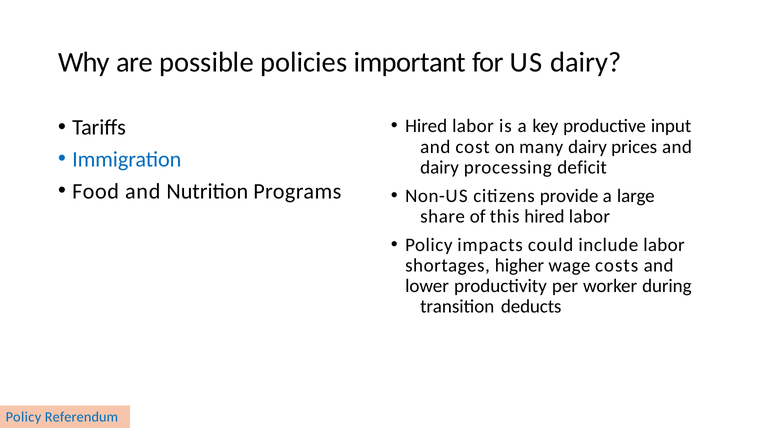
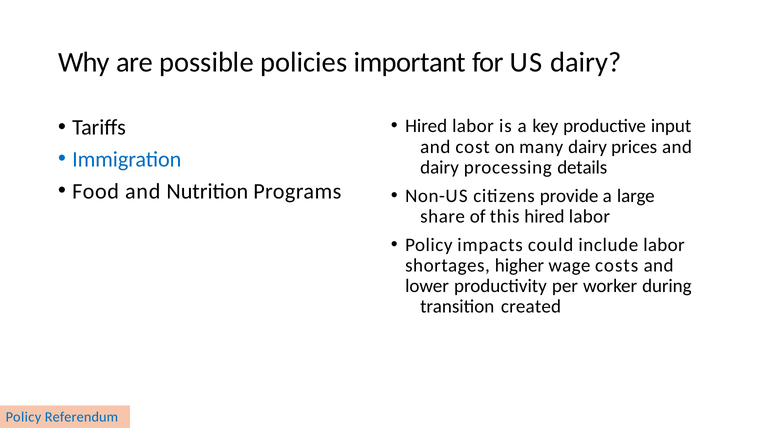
deficit: deficit -> details (582, 167)
deducts: deducts -> created (531, 307)
